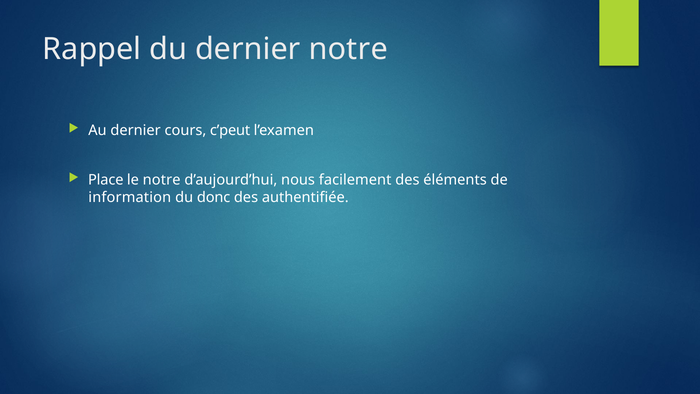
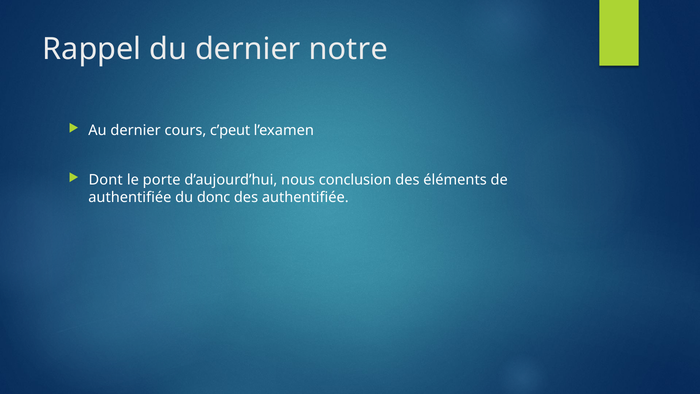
Place: Place -> Dont (106, 180)
le notre: notre -> porte (162, 180)
facilement: facilement -> conclusion (355, 180)
information: information -> authentifiée (130, 197)
